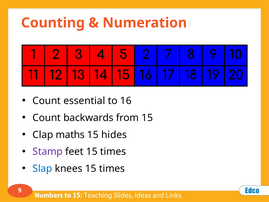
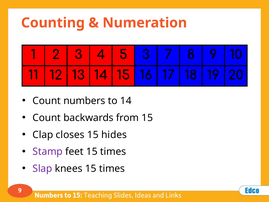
5 2: 2 -> 3 (146, 55)
essential: essential -> numbers (84, 101)
to 16: 16 -> 14 (126, 101)
maths: maths -> closes (70, 135)
Slap colour: blue -> purple (42, 168)
